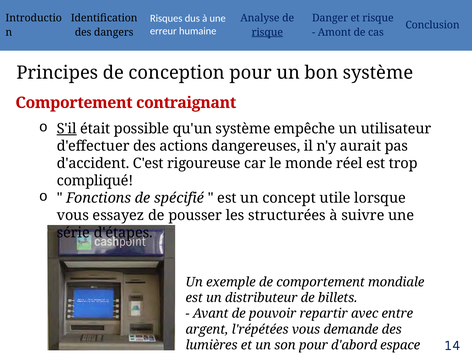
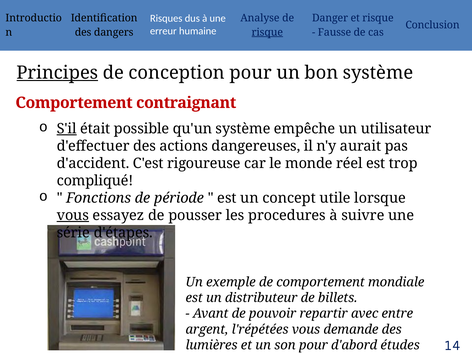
Amont: Amont -> Fausse (334, 32)
Principes underline: none -> present (57, 73)
spécifié: spécifié -> période (179, 198)
vous underline: none -> present (73, 215)
structurées: structurées -> procedures (287, 215)
espace: espace -> études (400, 345)
